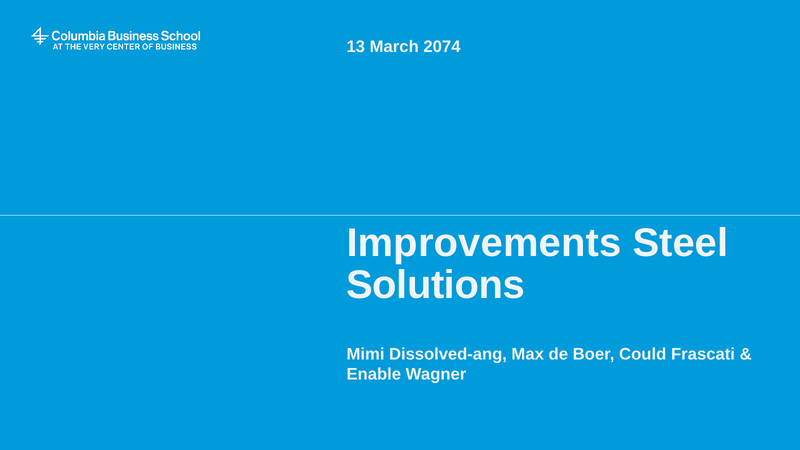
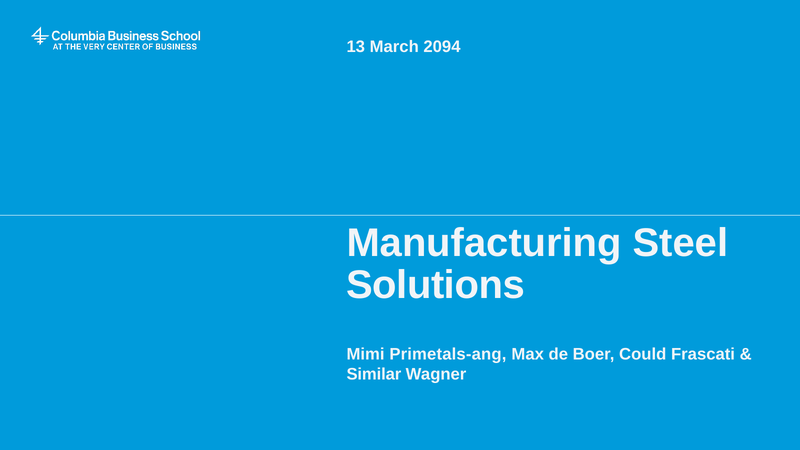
2074: 2074 -> 2094 (442, 47)
Improvements: Improvements -> Manufacturing (484, 243)
Dissolved-ang: Dissolved-ang -> Primetals-ang (448, 354)
Enable: Enable -> Similar (374, 374)
